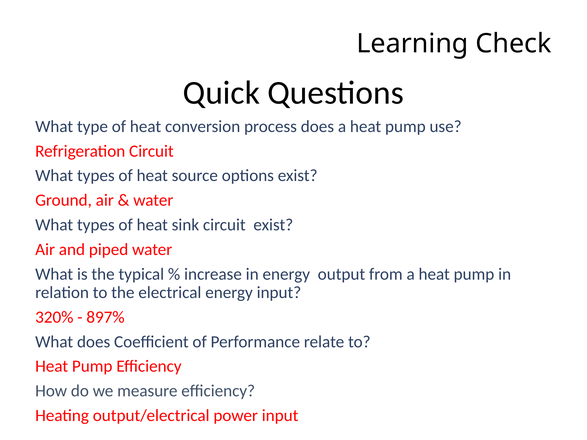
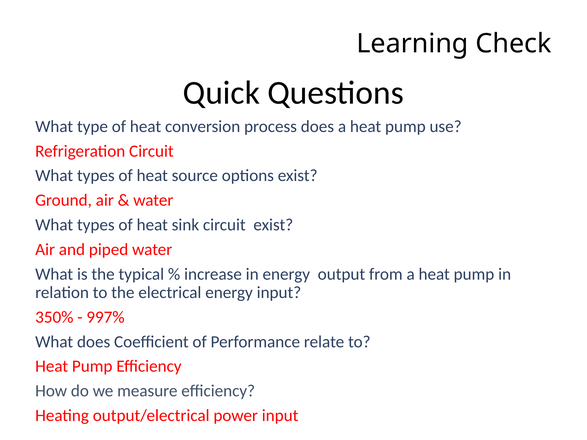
320%: 320% -> 350% (54, 317)
897%: 897% -> 997% (105, 317)
